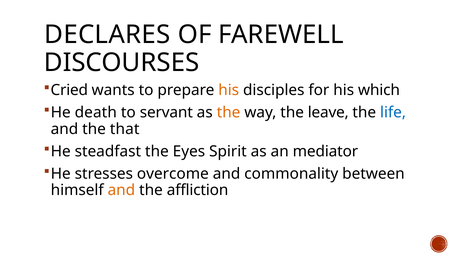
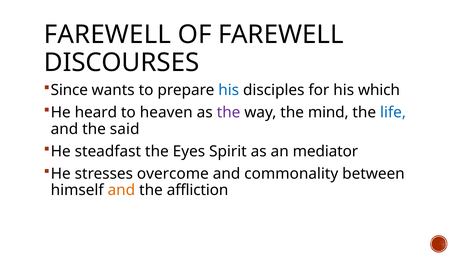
DECLARES: DECLARES -> FAREWELL (107, 35)
Cried: Cried -> Since (69, 90)
his colour: orange -> blue (229, 90)
death: death -> heard (96, 112)
servant: servant -> heaven (166, 112)
the colour: orange -> purple (229, 112)
leave: leave -> mind (328, 112)
that: that -> said (125, 129)
